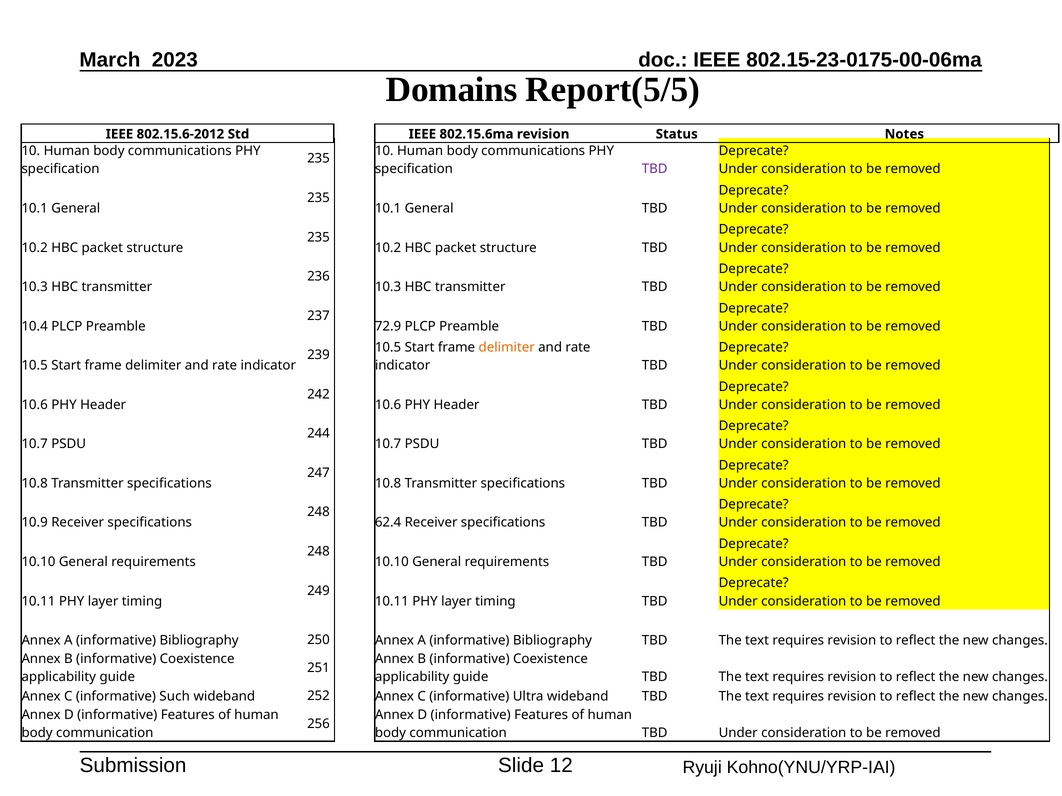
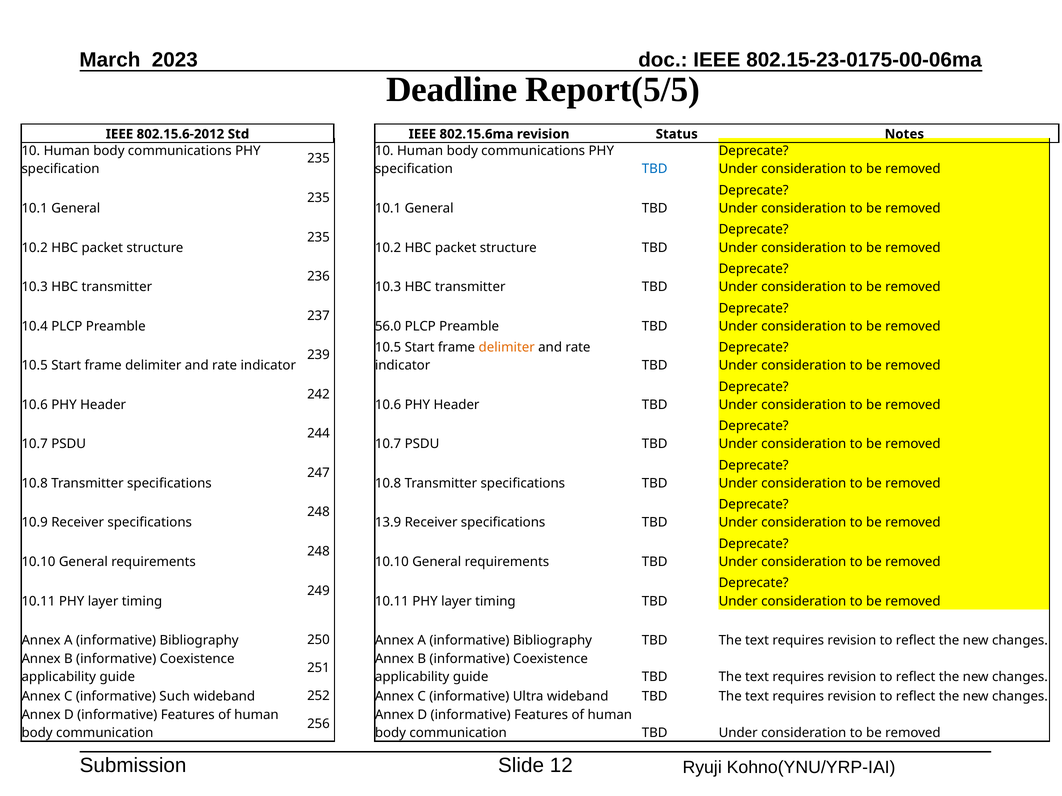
Domains: Domains -> Deadline (452, 90)
TBD colour: purple -> blue (655, 169)
72.9: 72.9 -> 56.0 (388, 326)
62.4: 62.4 -> 13.9 (388, 523)
